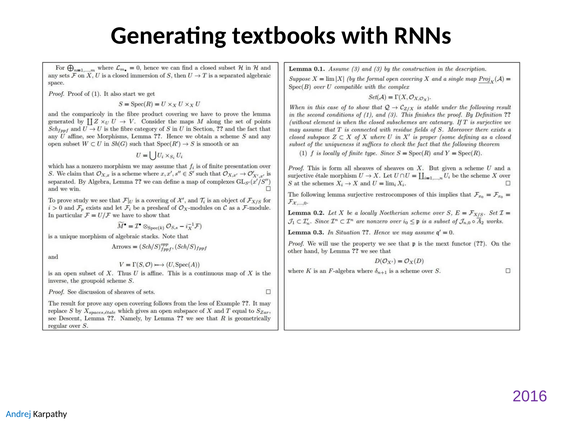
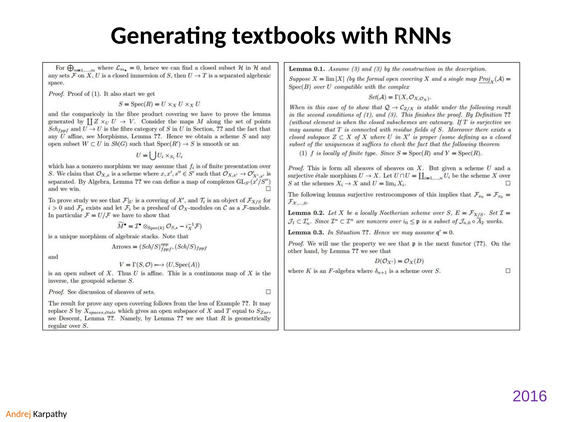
Andrej colour: blue -> orange (18, 413)
